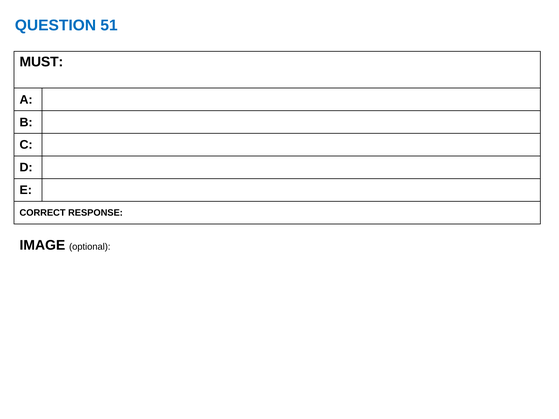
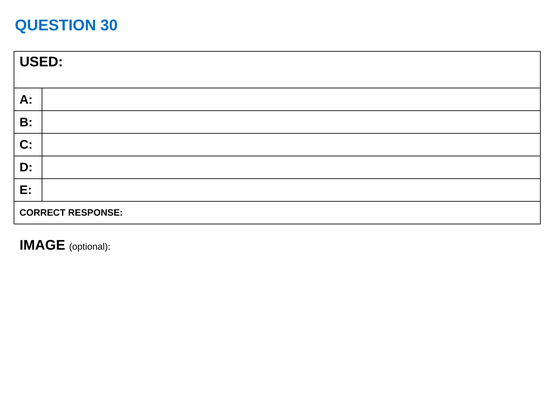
51: 51 -> 30 (109, 25)
MUST: MUST -> USED (41, 62)
